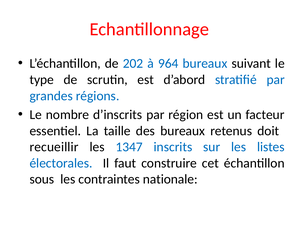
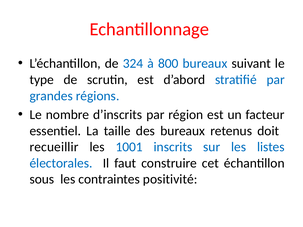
202: 202 -> 324 (133, 64)
964: 964 -> 800 (168, 64)
1347: 1347 -> 1001 (129, 147)
nationale: nationale -> positivité (170, 180)
